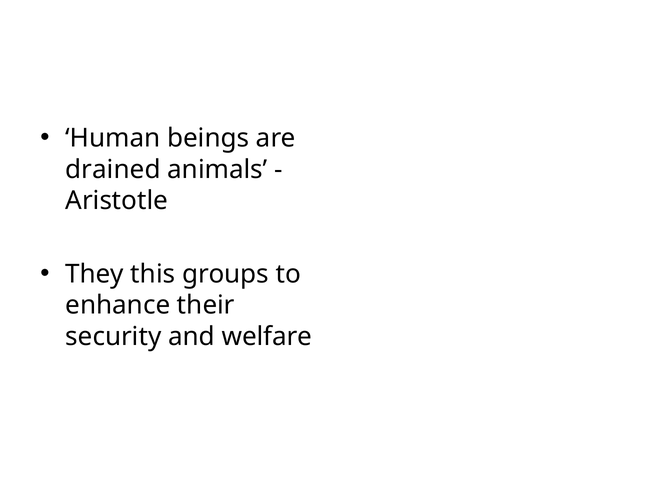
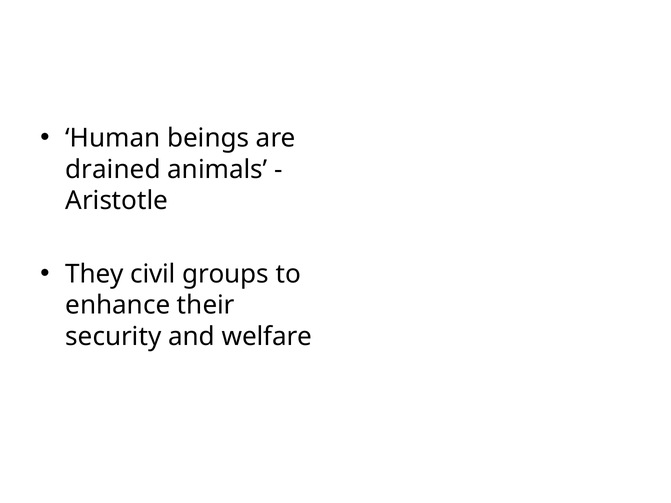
this: this -> civil (153, 274)
